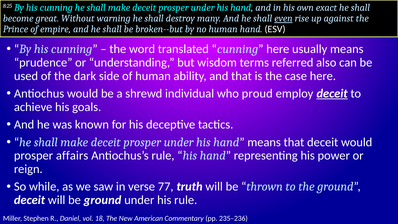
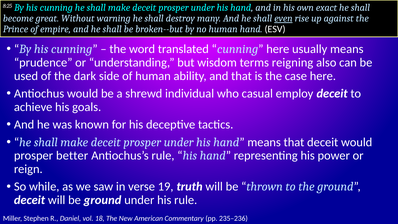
referred: referred -> reigning (293, 62)
proud: proud -> casual (257, 93)
deceit underline: present -> none (332, 93)
affairs: affairs -> better (72, 155)
77: 77 -> 19 (166, 187)
